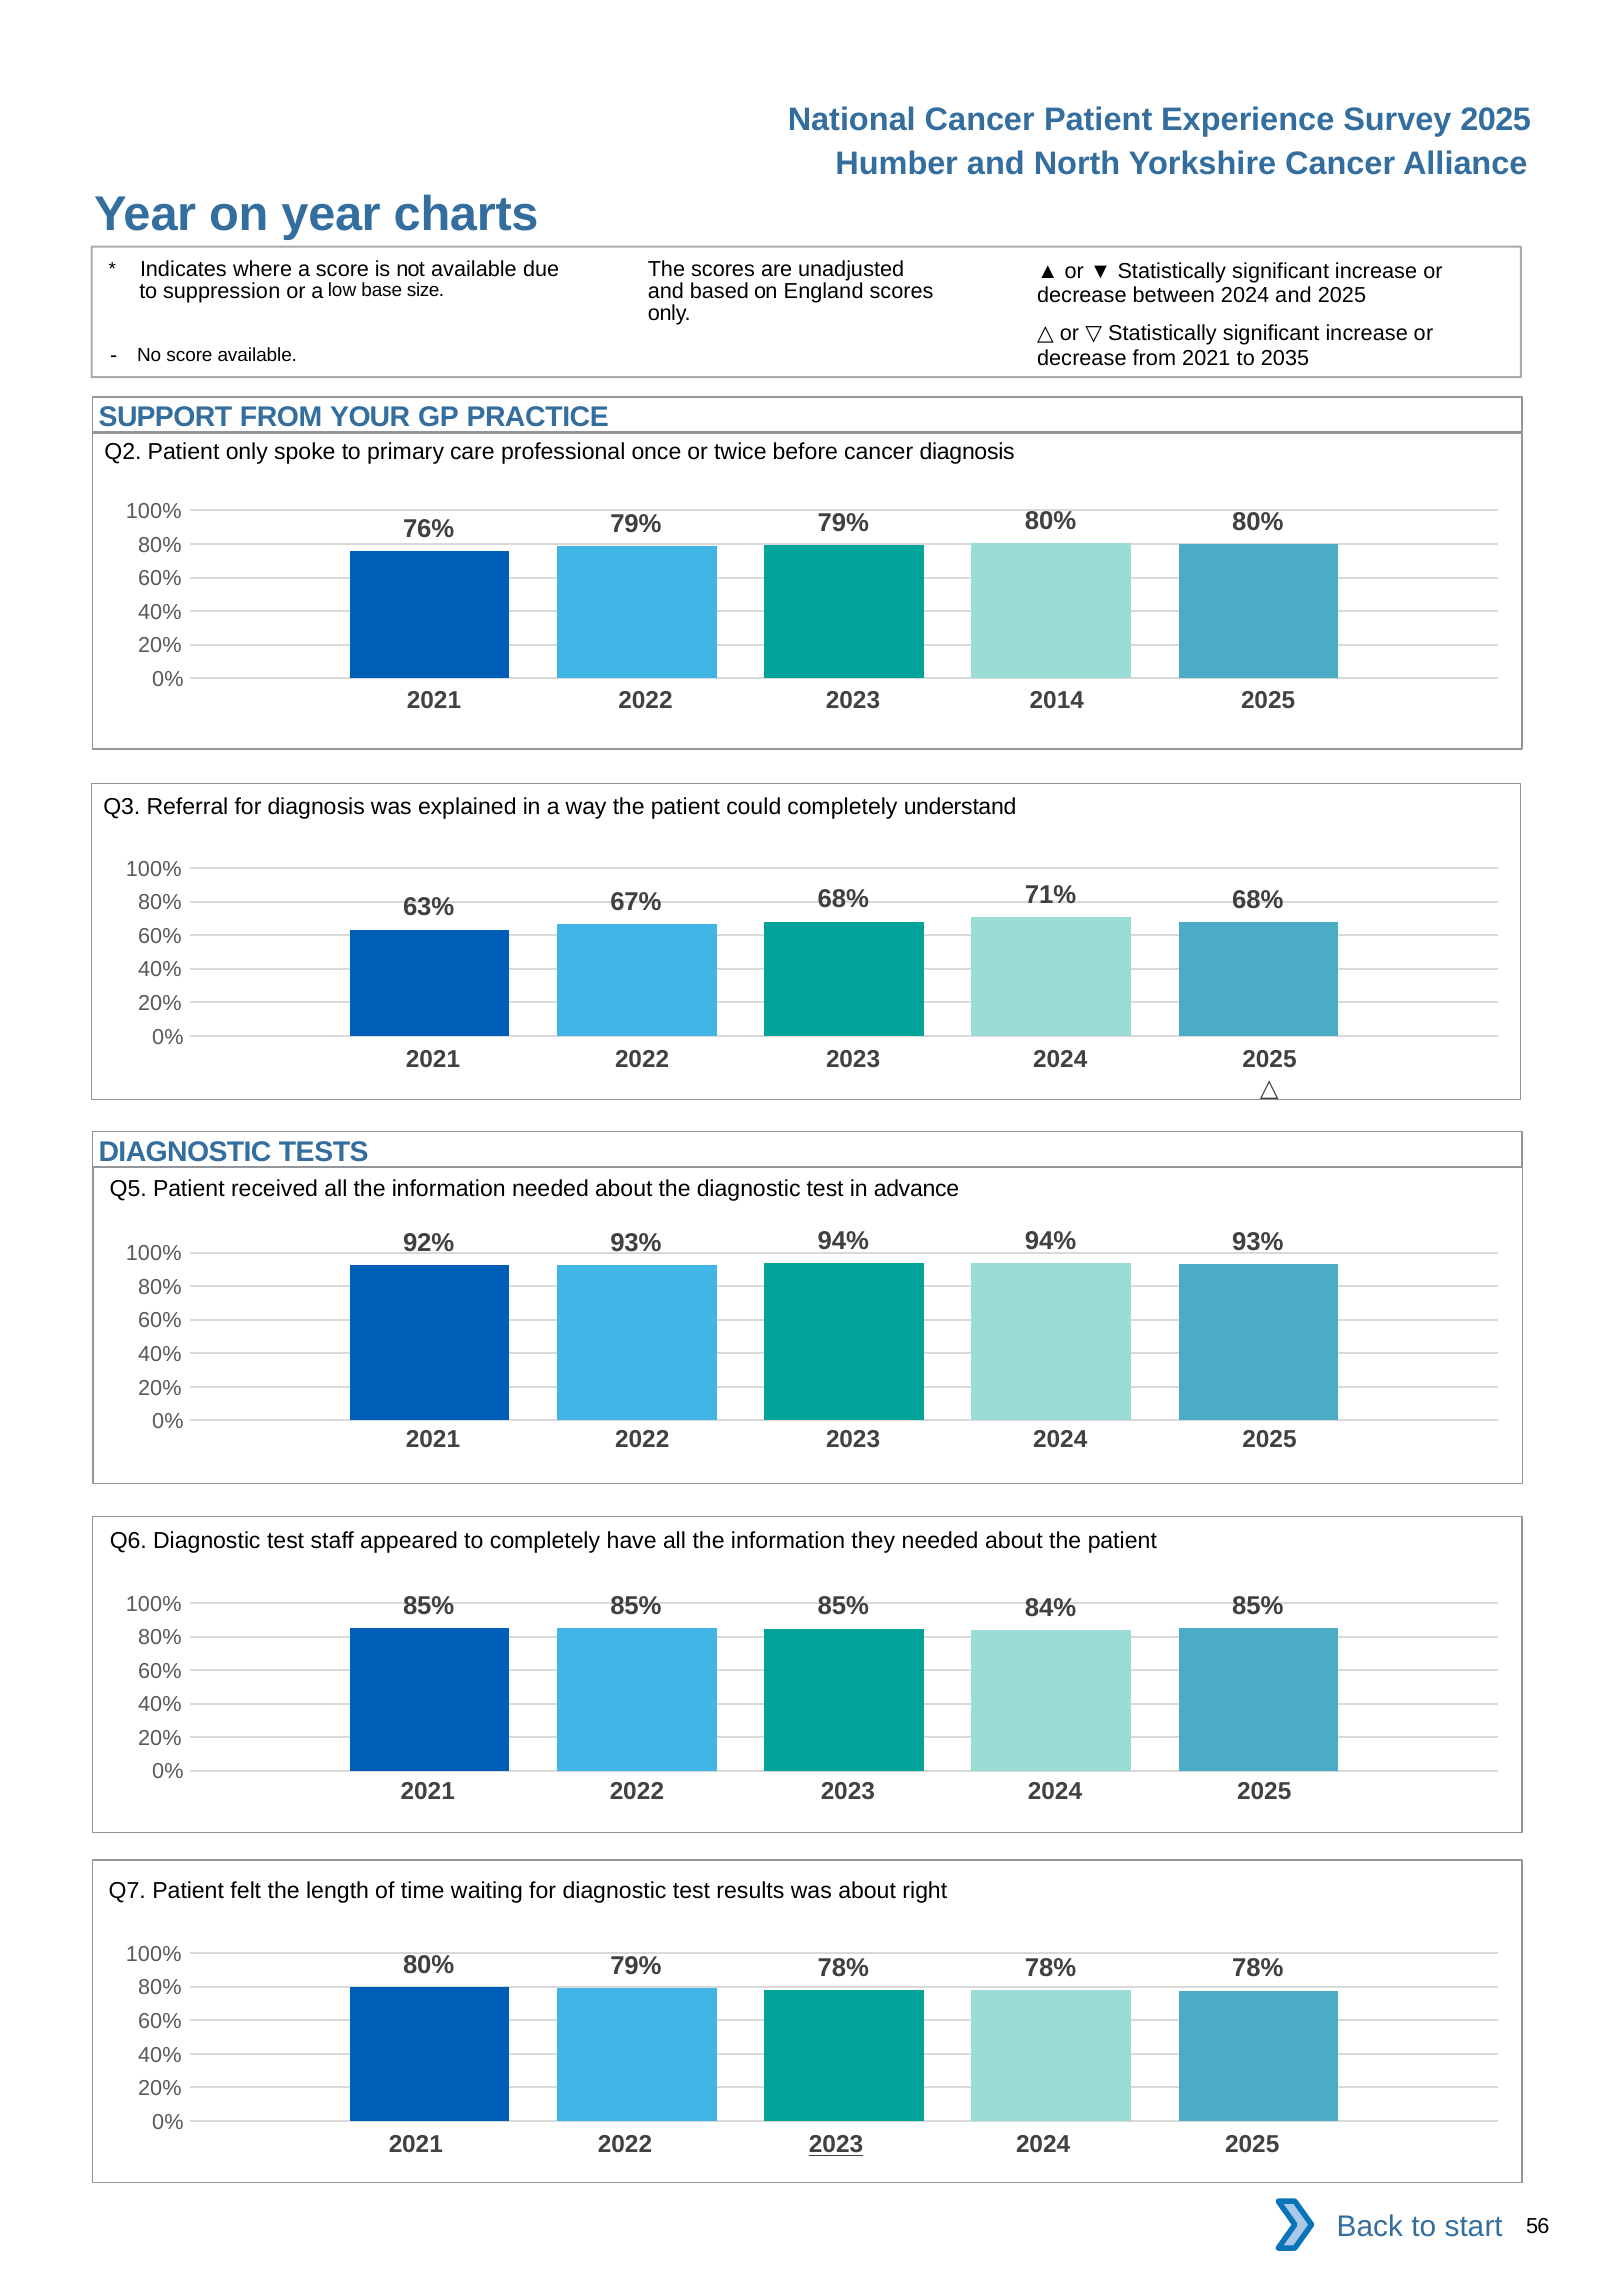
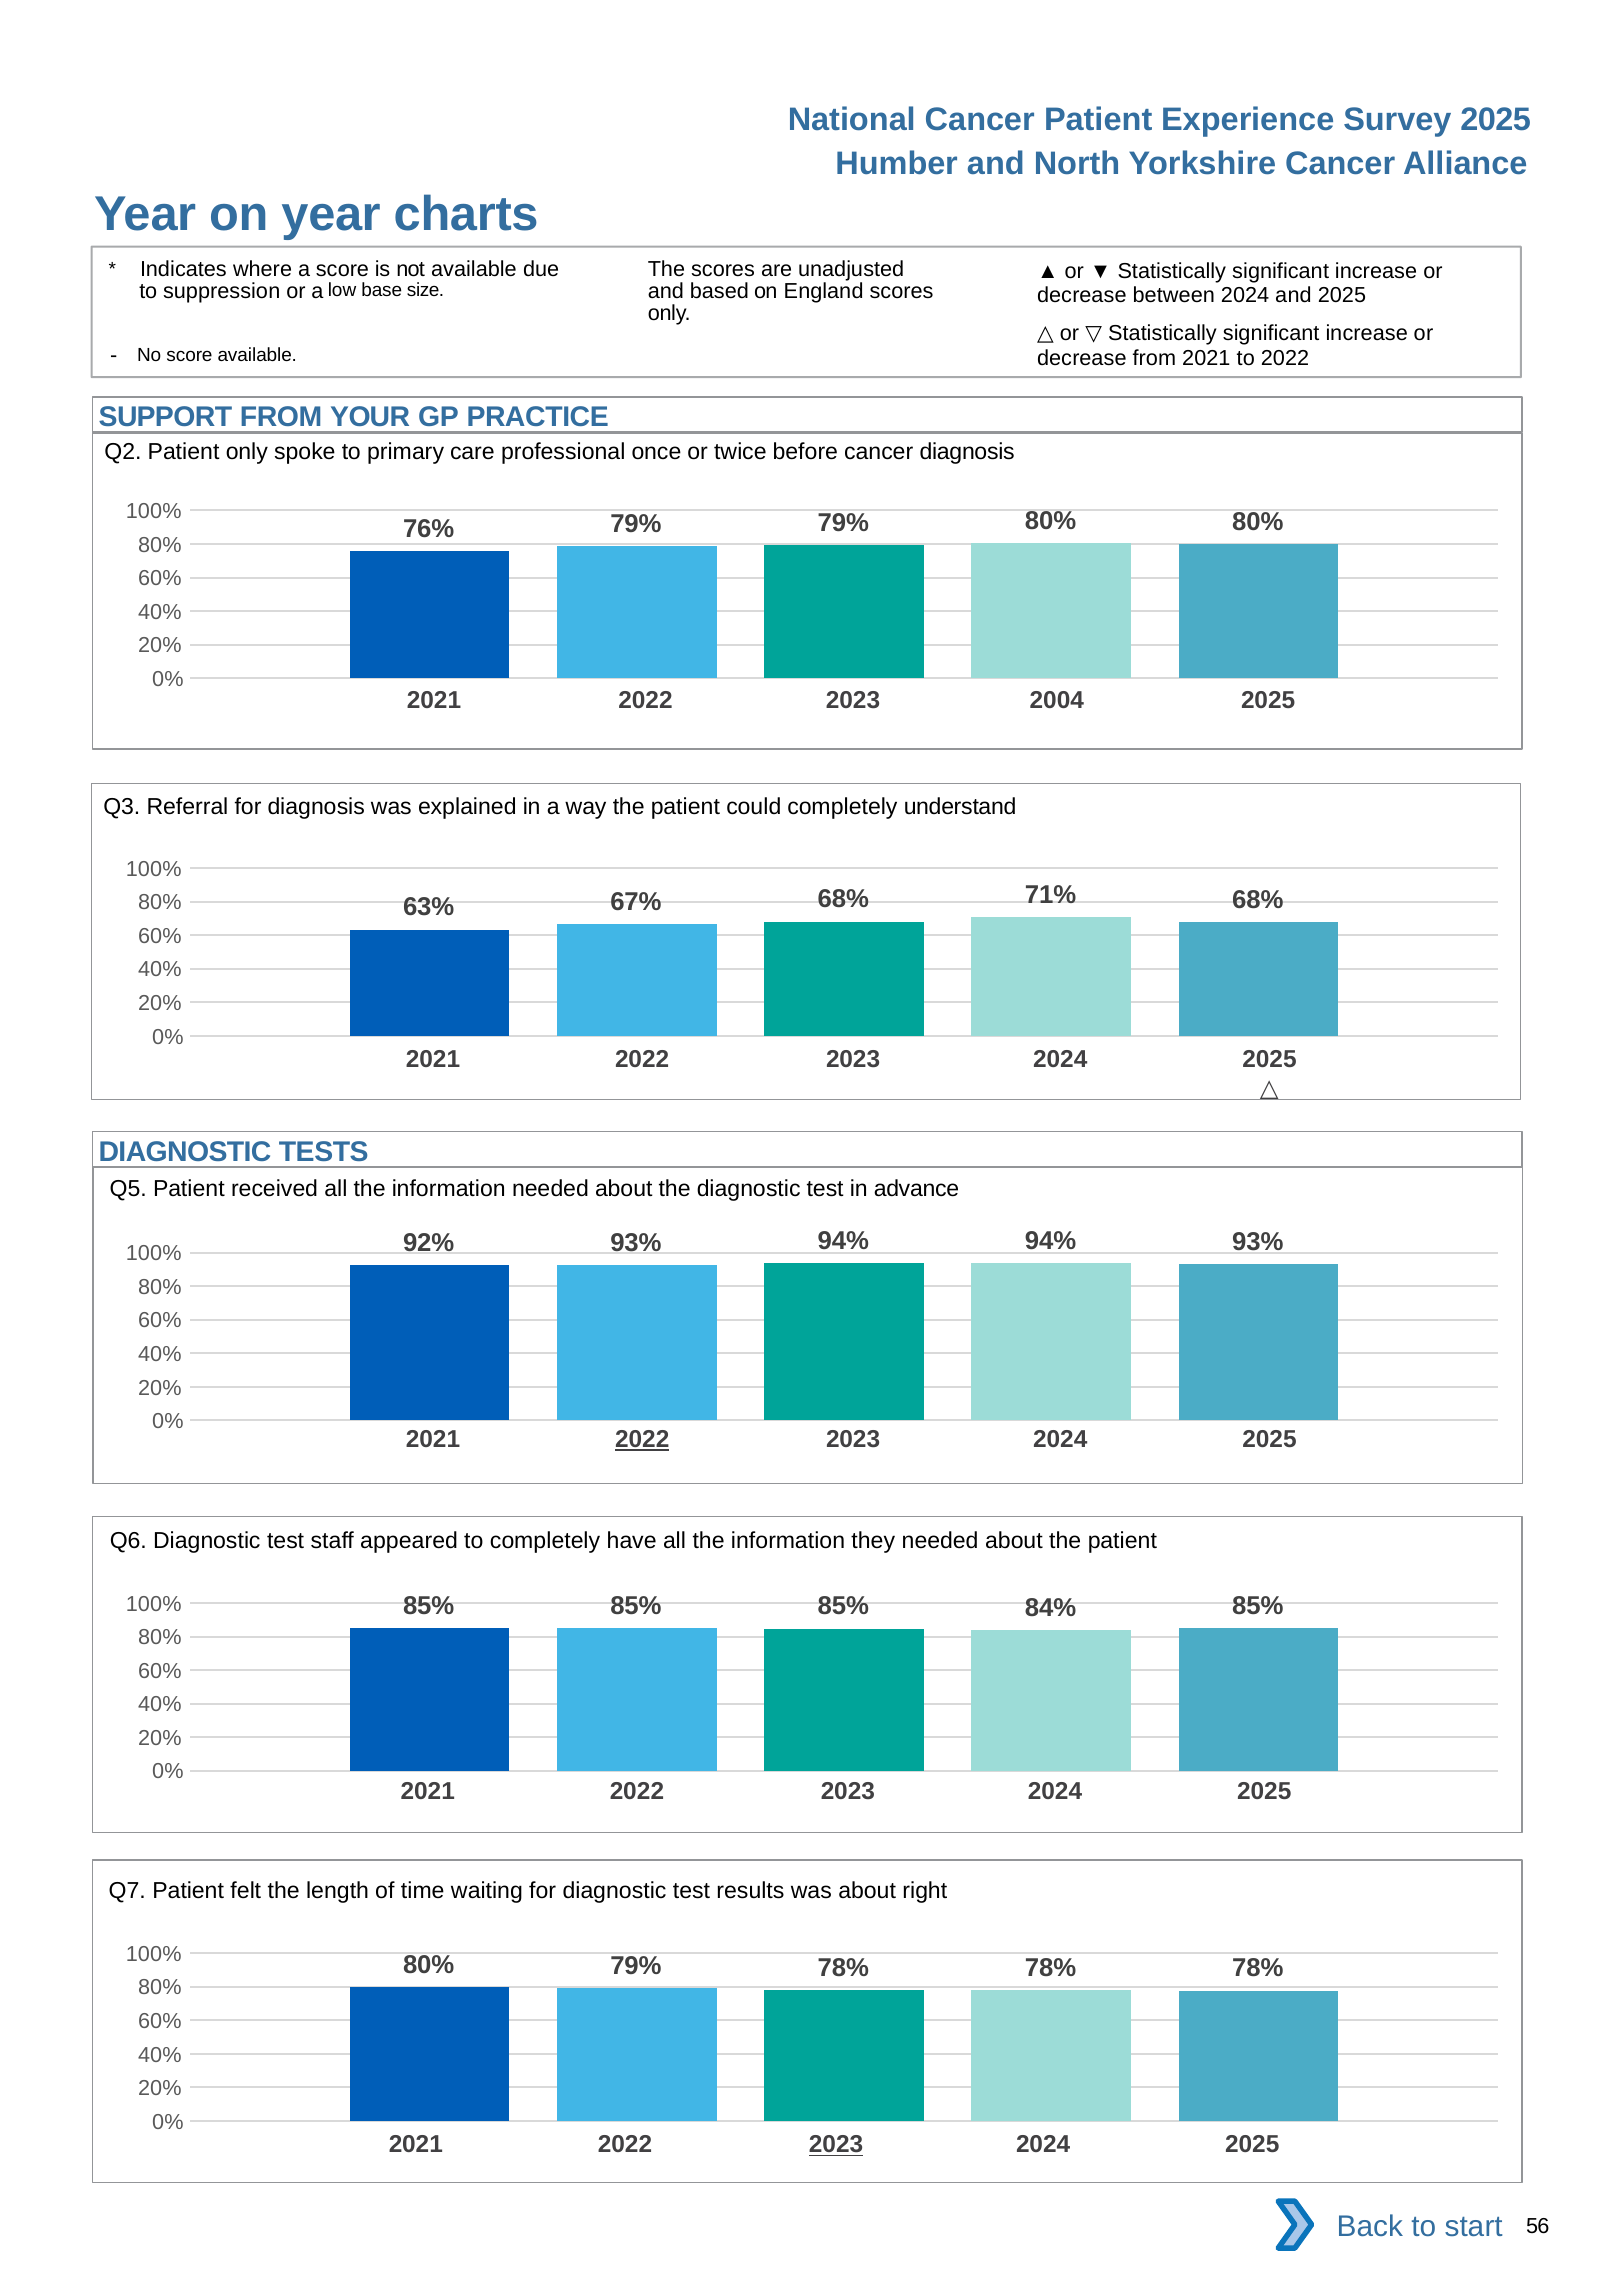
to 2035: 2035 -> 2022 (1285, 358)
2014: 2014 -> 2004 (1057, 701)
2022 underline: none -> present (642, 1439)
